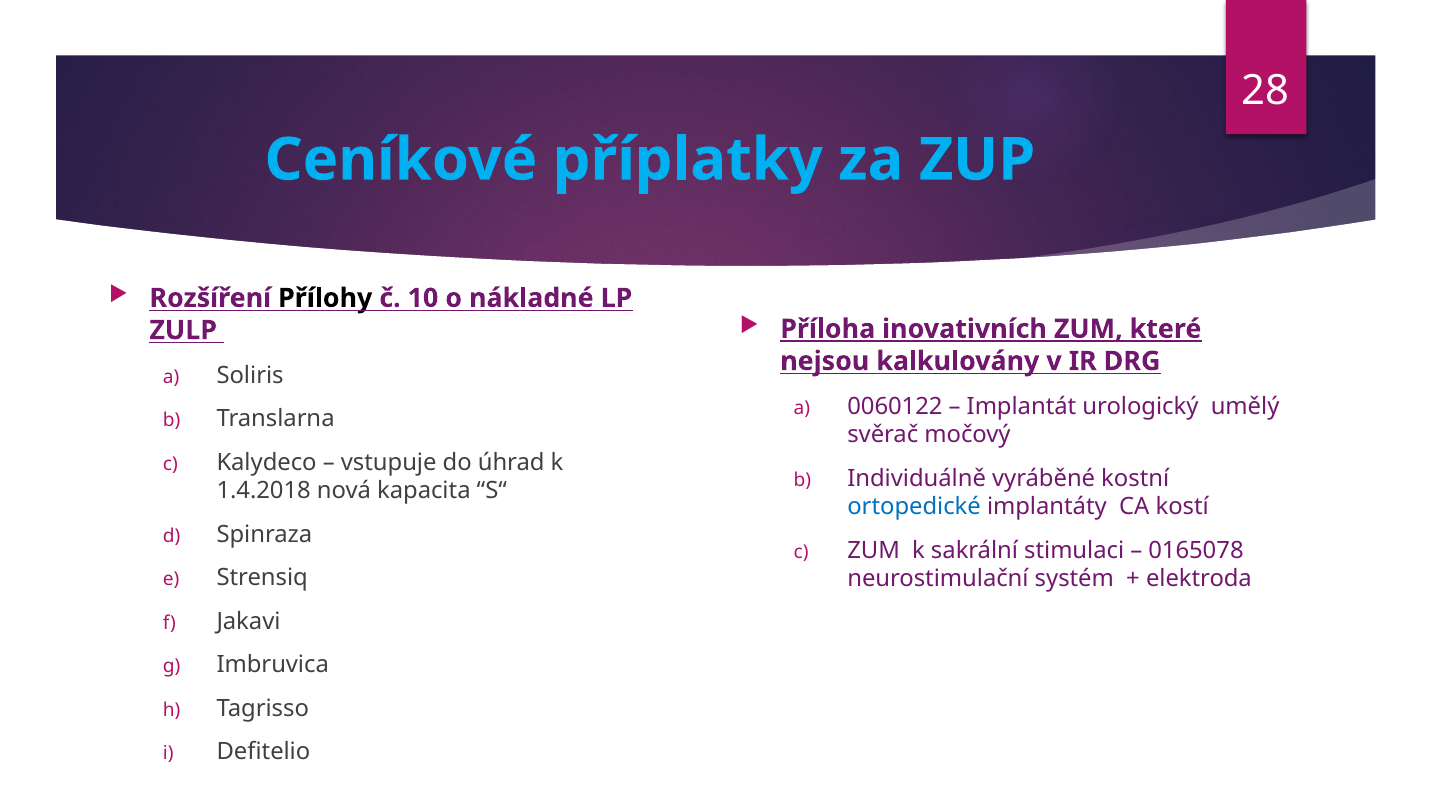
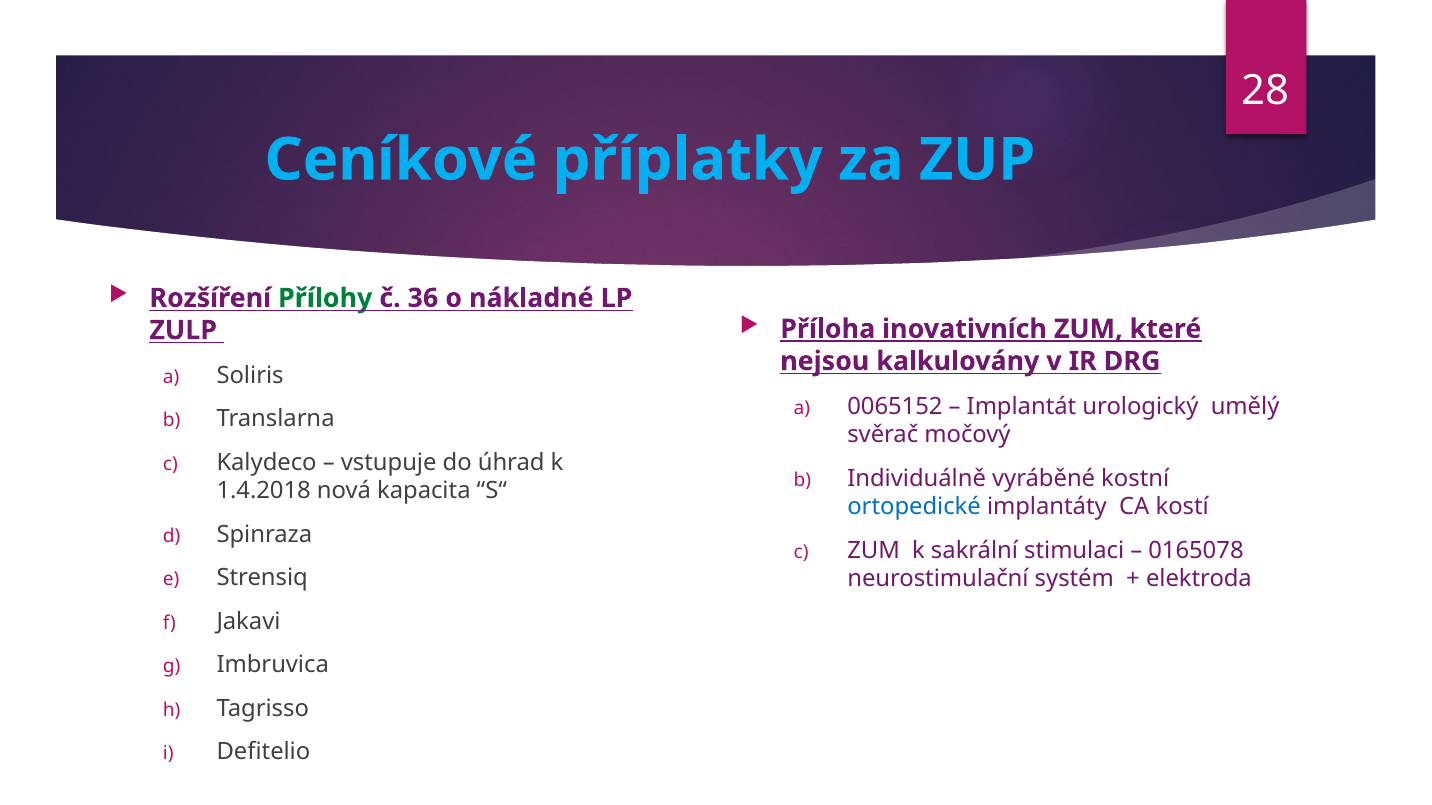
Přílohy colour: black -> green (325, 298)
10: 10 -> 36 (423, 298)
0060122: 0060122 -> 0065152 (895, 406)
